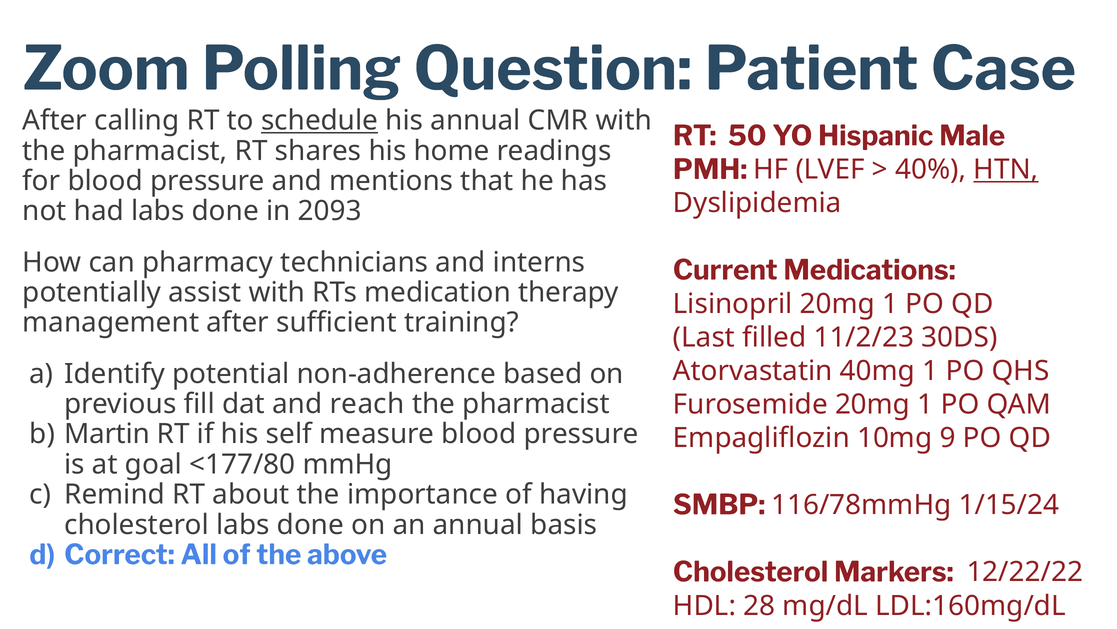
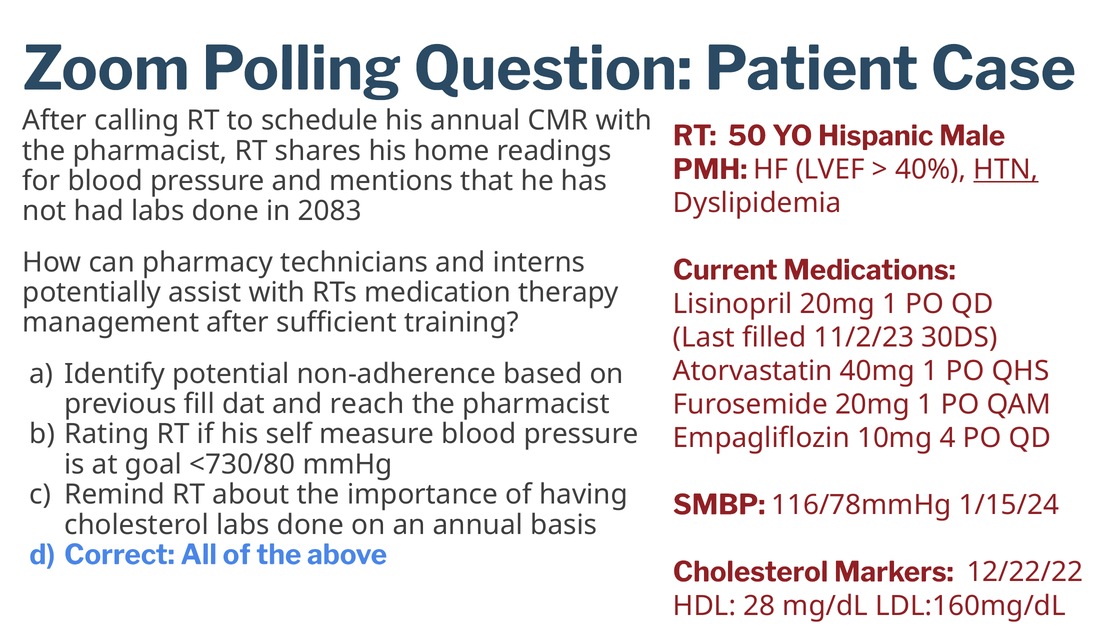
schedule underline: present -> none (320, 121)
2093: 2093 -> 2083 (330, 211)
Martin: Martin -> Rating (107, 434)
9: 9 -> 4 (948, 438)
<177/80: <177/80 -> <730/80 (242, 464)
